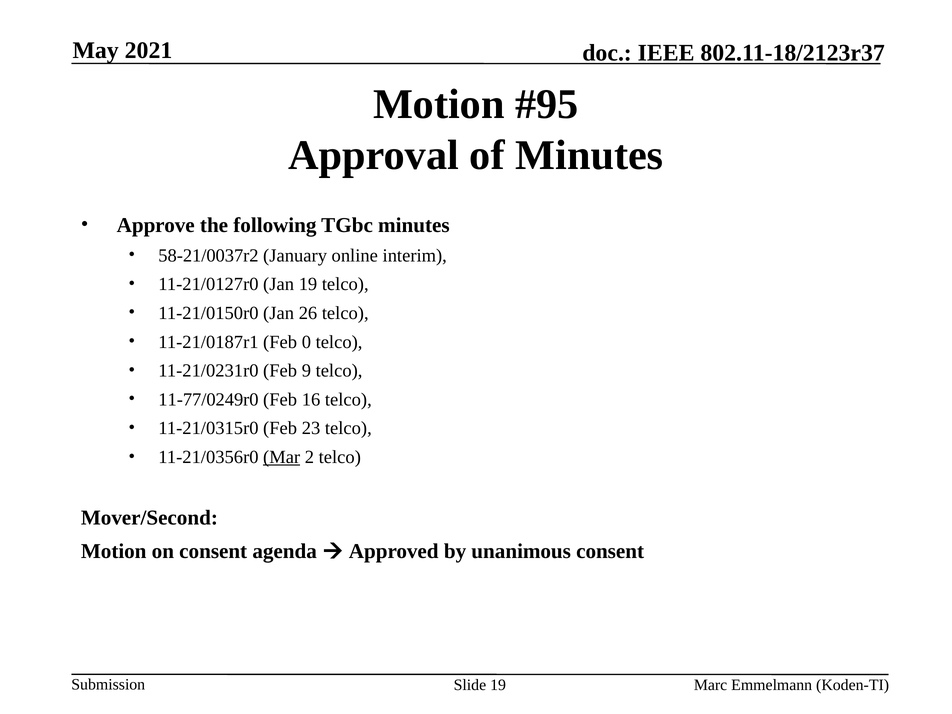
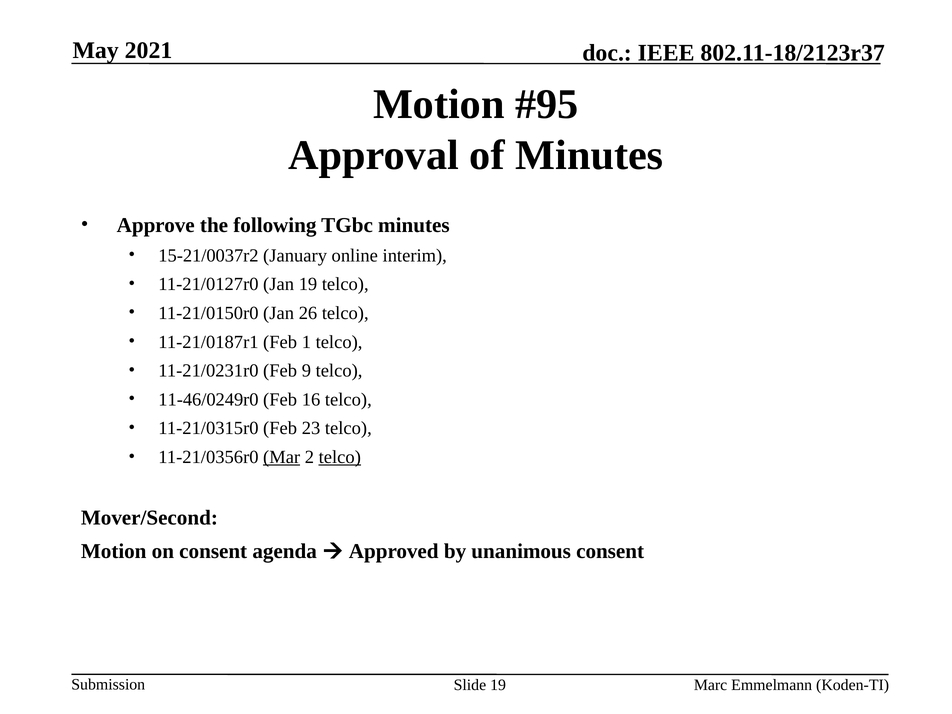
58-21/0037r2: 58-21/0037r2 -> 15-21/0037r2 (208, 255)
0: 0 -> 1 (306, 342)
11-77/0249r0: 11-77/0249r0 -> 11-46/0249r0 (208, 400)
telco underline: none -> present (340, 457)
